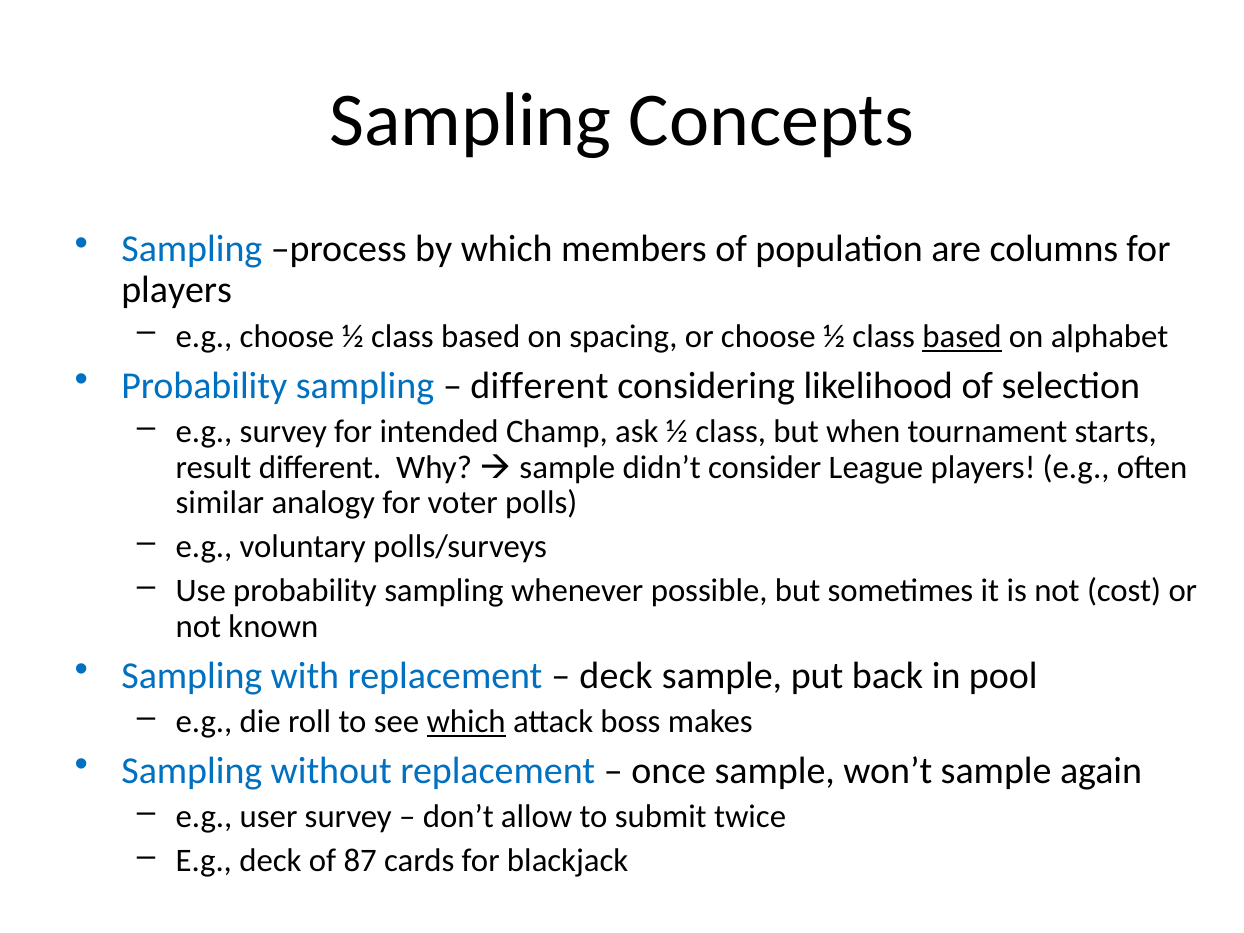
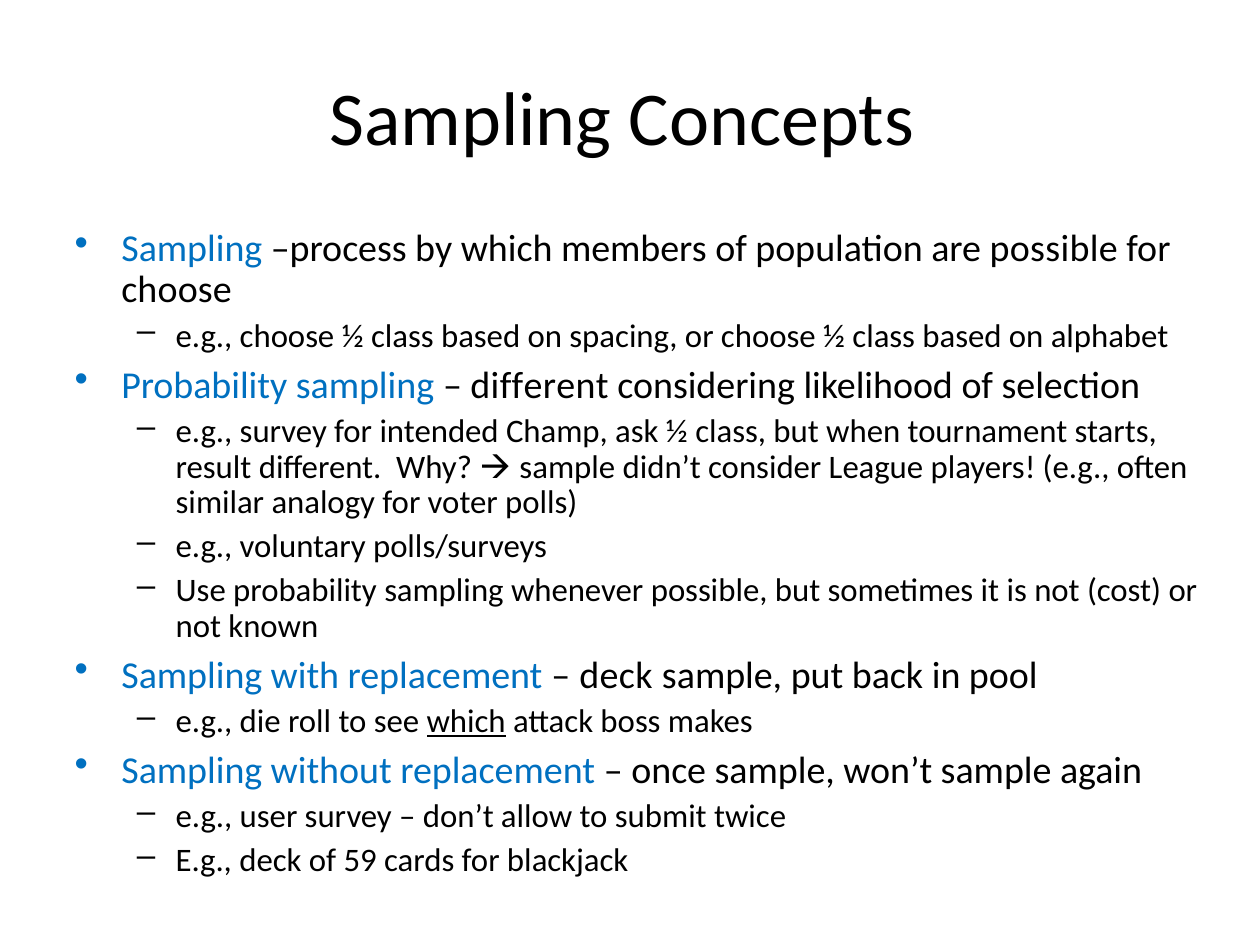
are columns: columns -> possible (1054, 249)
players: players -> choose (177, 290)
based underline: present -> none (962, 337)
87: 87 -> 59 (360, 861)
